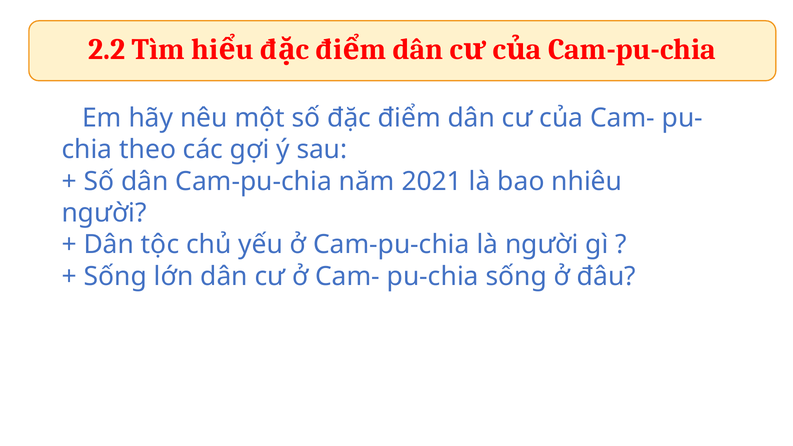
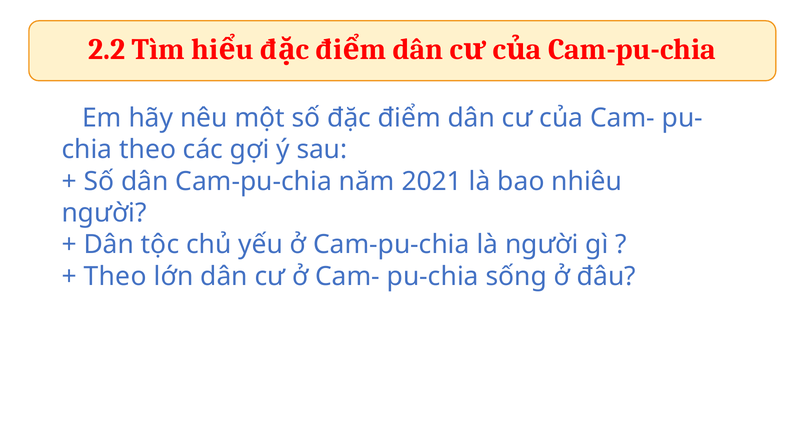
Sống: Sống -> Theo (115, 277)
